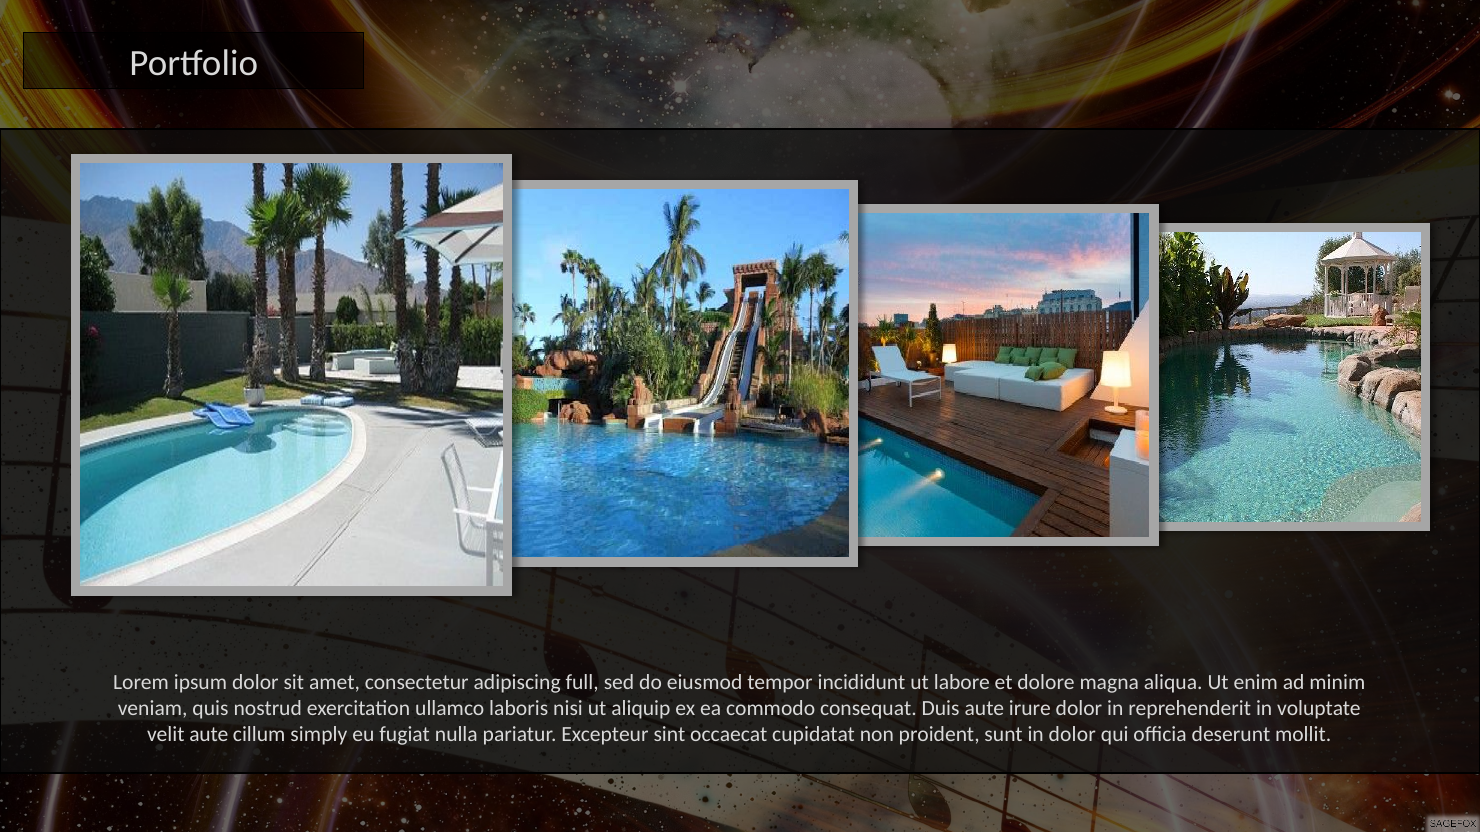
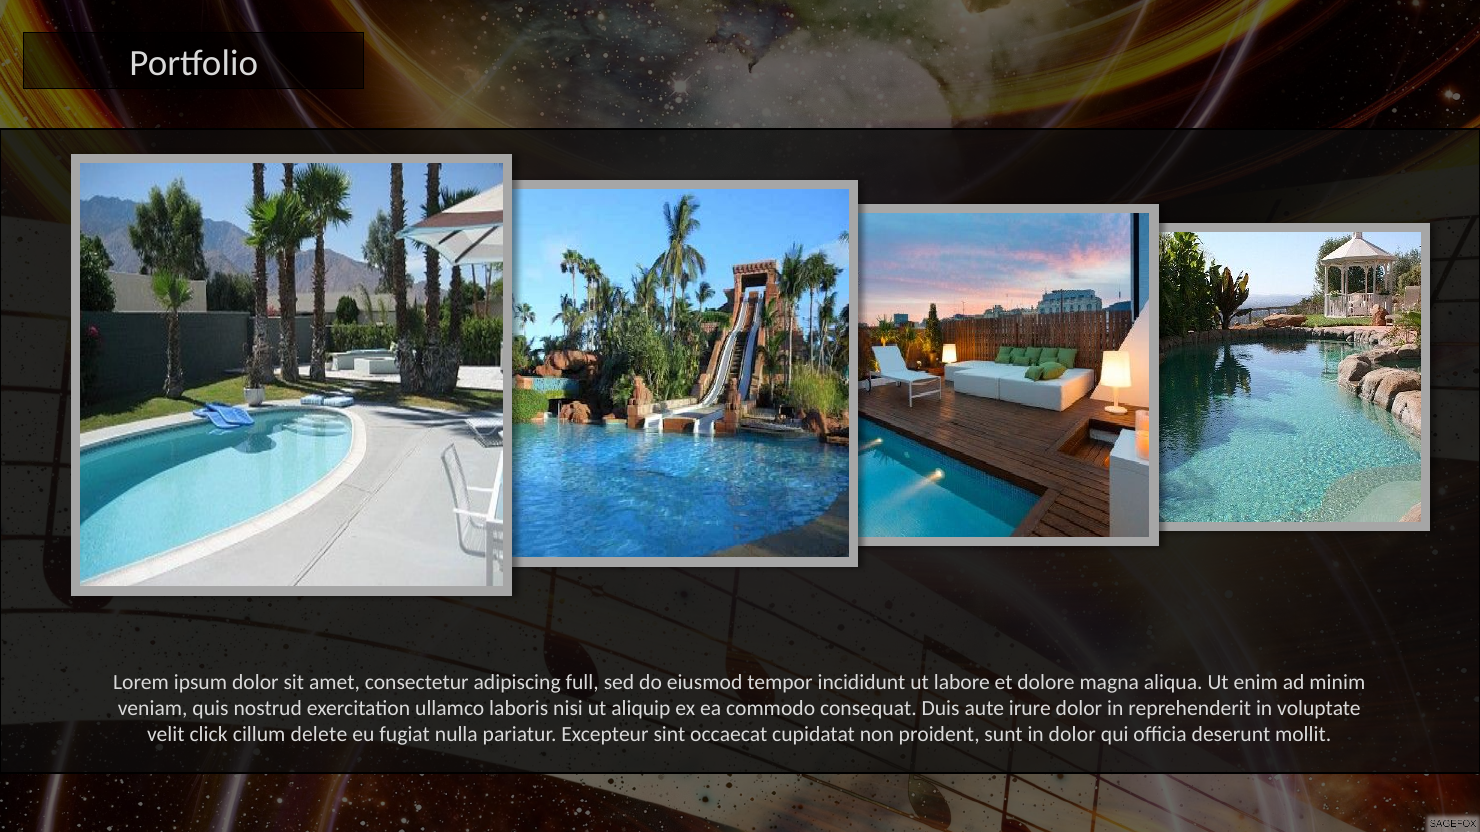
velit aute: aute -> click (209, 735)
simply: simply -> delete (319, 735)
